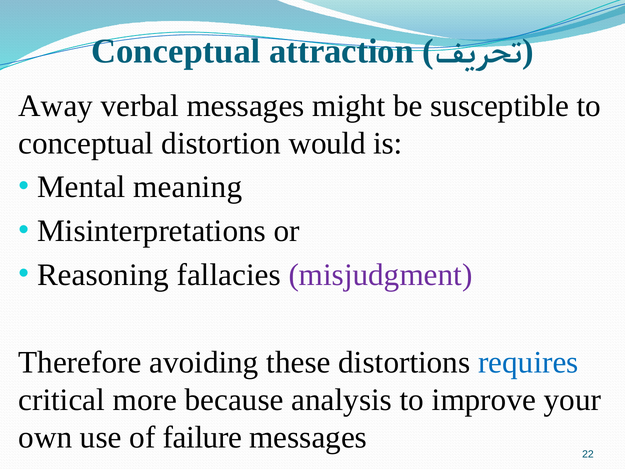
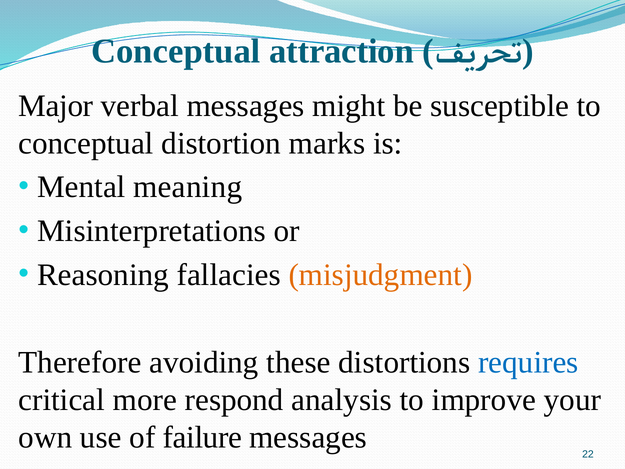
Away: Away -> Major (56, 106)
would: would -> marks (327, 143)
misjudgment colour: purple -> orange (380, 275)
because: because -> respond (234, 400)
